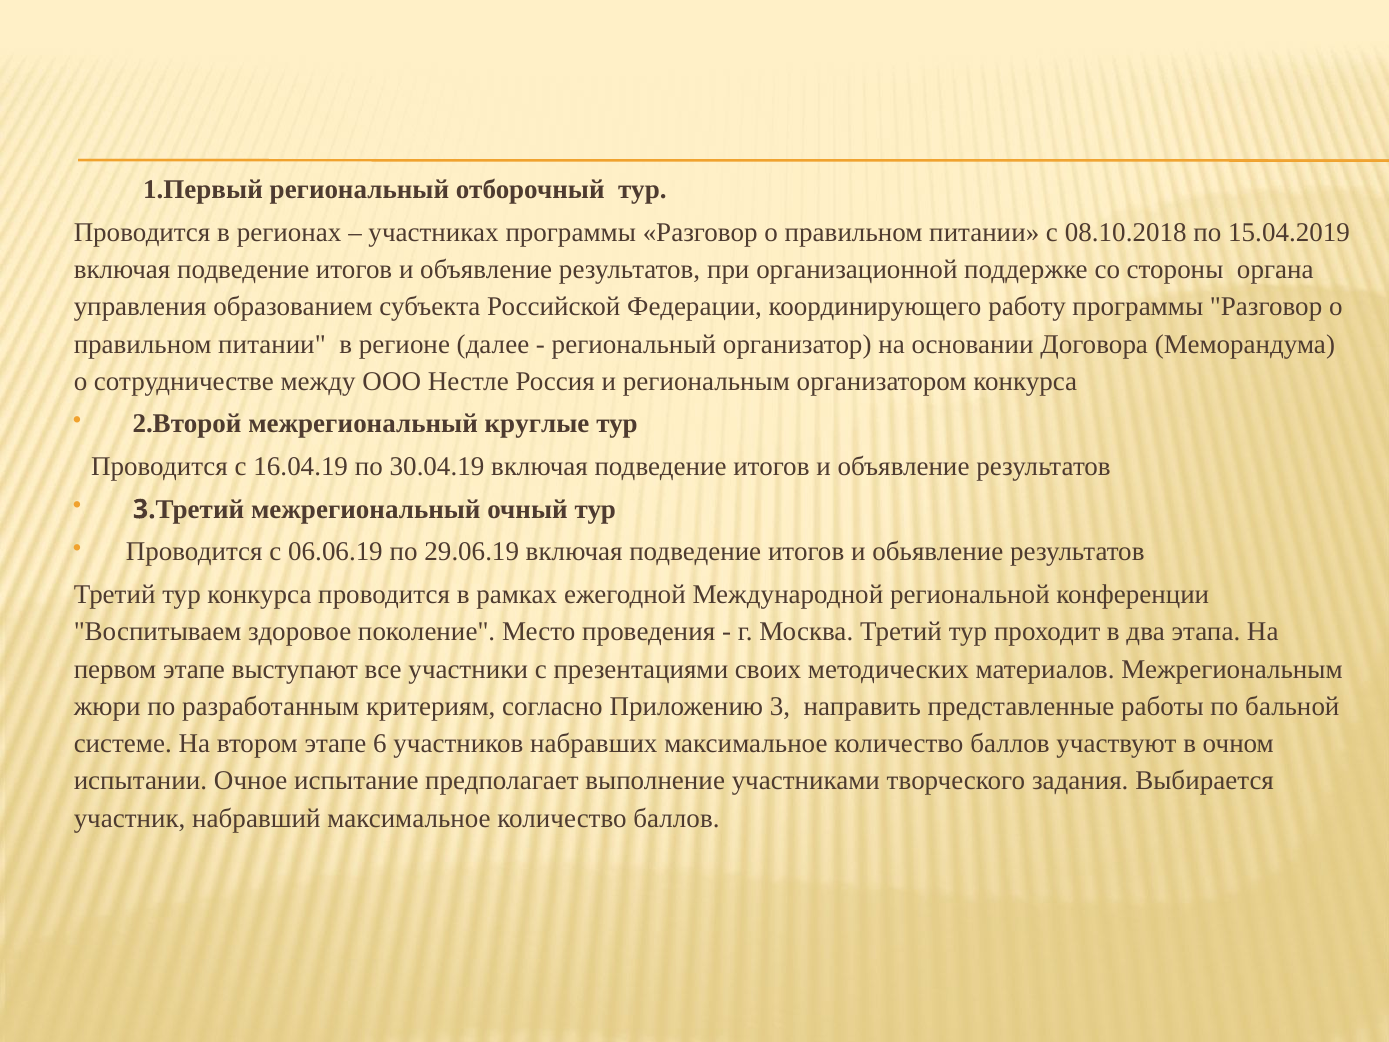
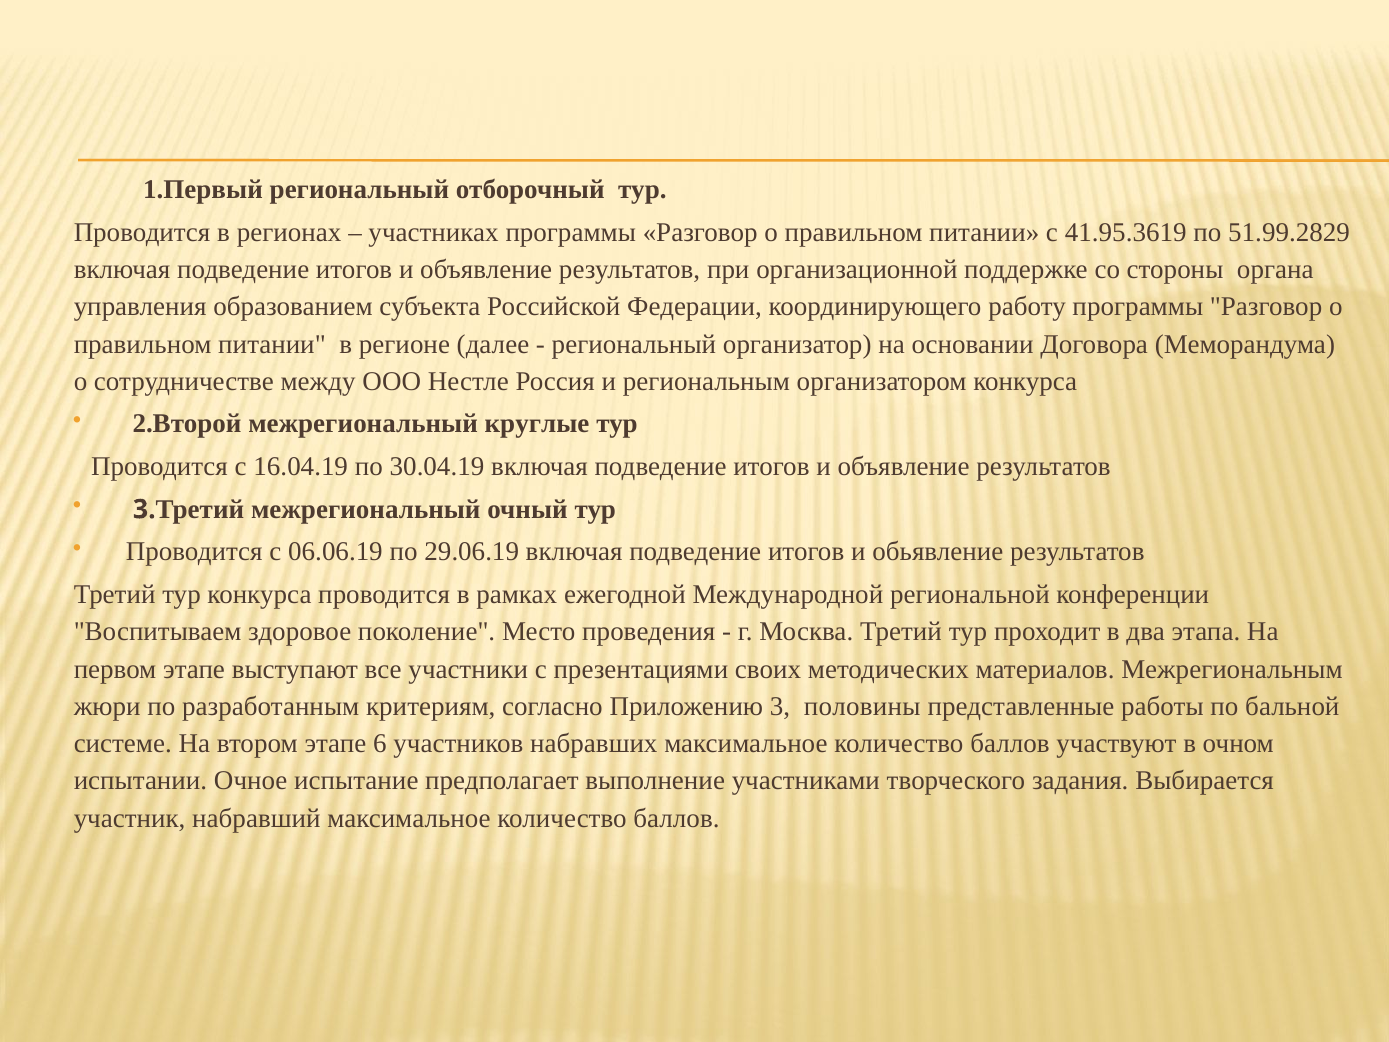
08.10.2018: 08.10.2018 -> 41.95.3619 (1126, 232)
15.04.2019: 15.04.2019 -> 51.99.2829 (1289, 232)
направить: направить -> половины (862, 706)
